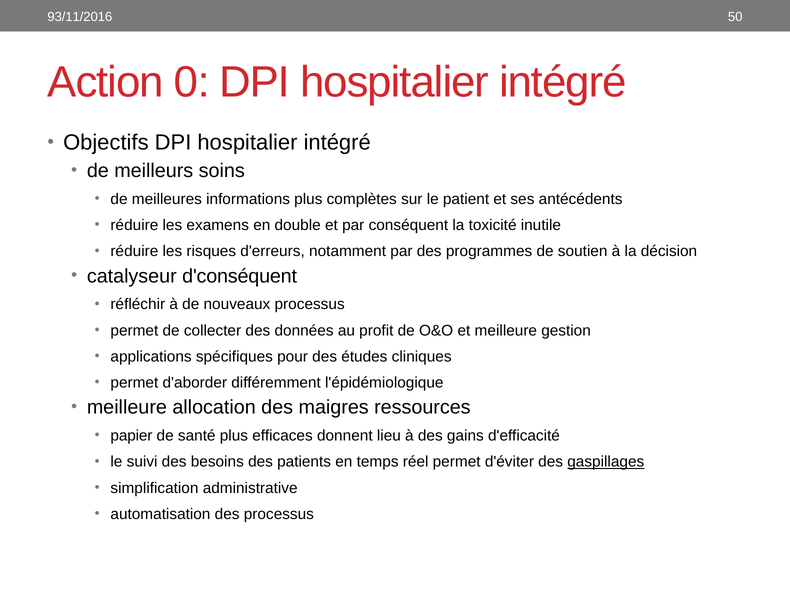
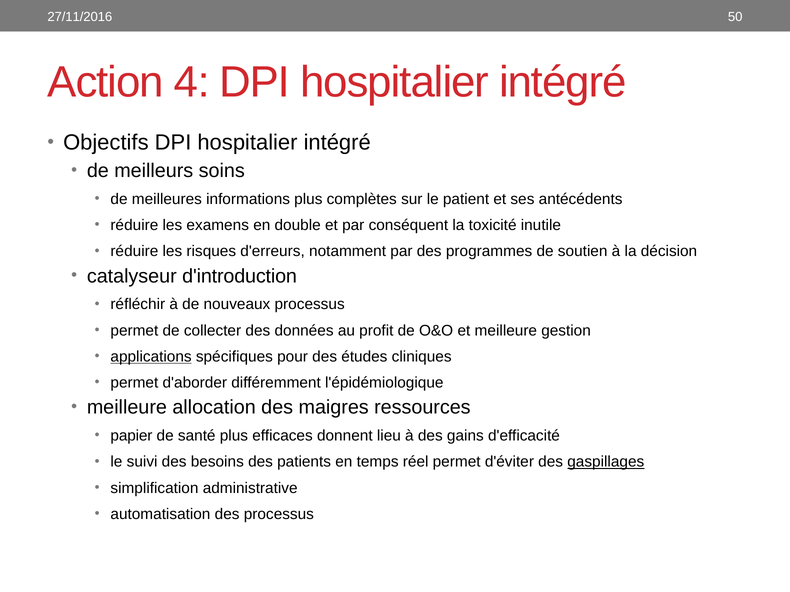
93/11/2016: 93/11/2016 -> 27/11/2016 (80, 17)
0: 0 -> 4 (192, 82)
d'conséquent: d'conséquent -> d'introduction (240, 276)
applications underline: none -> present (151, 357)
